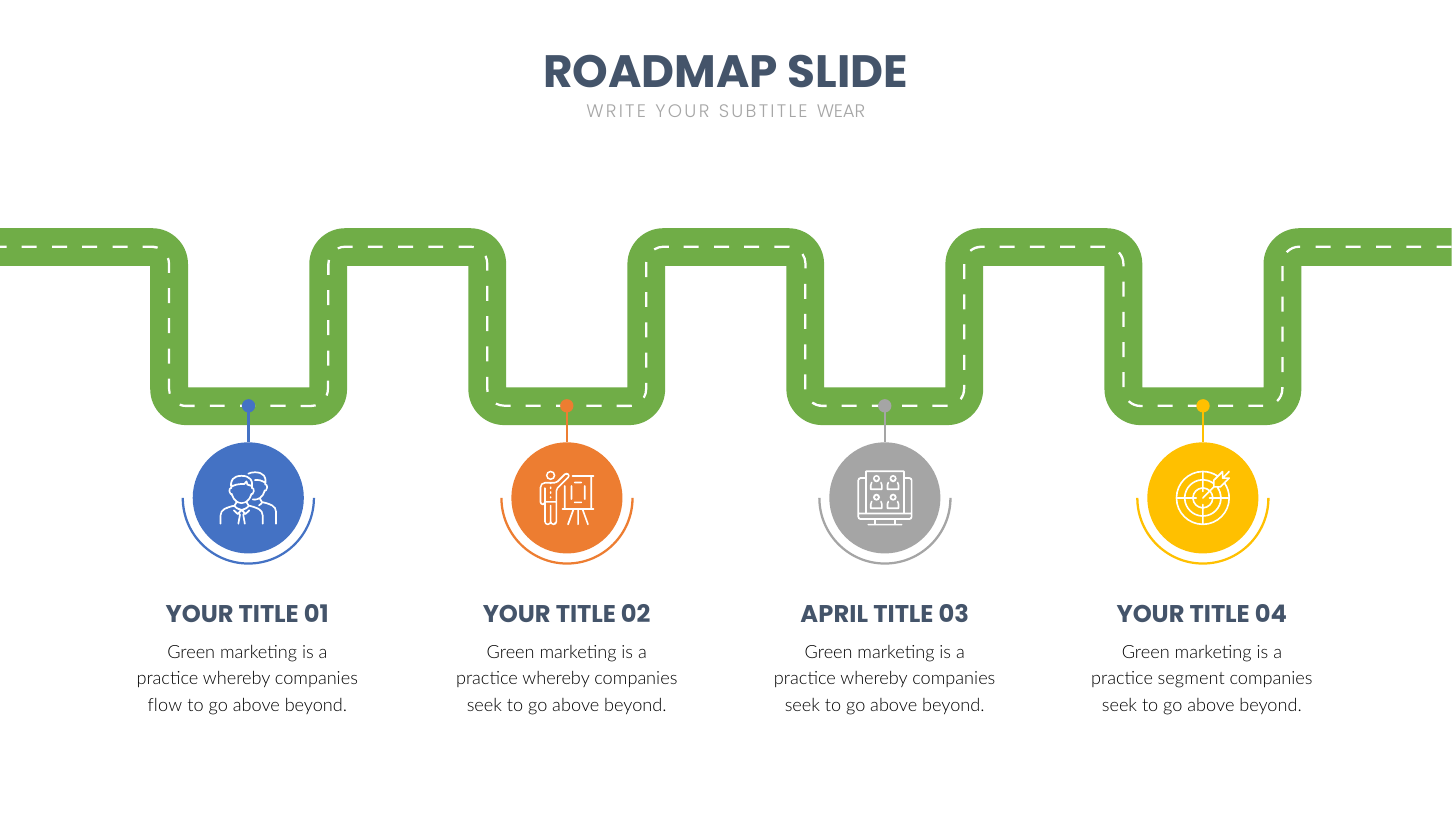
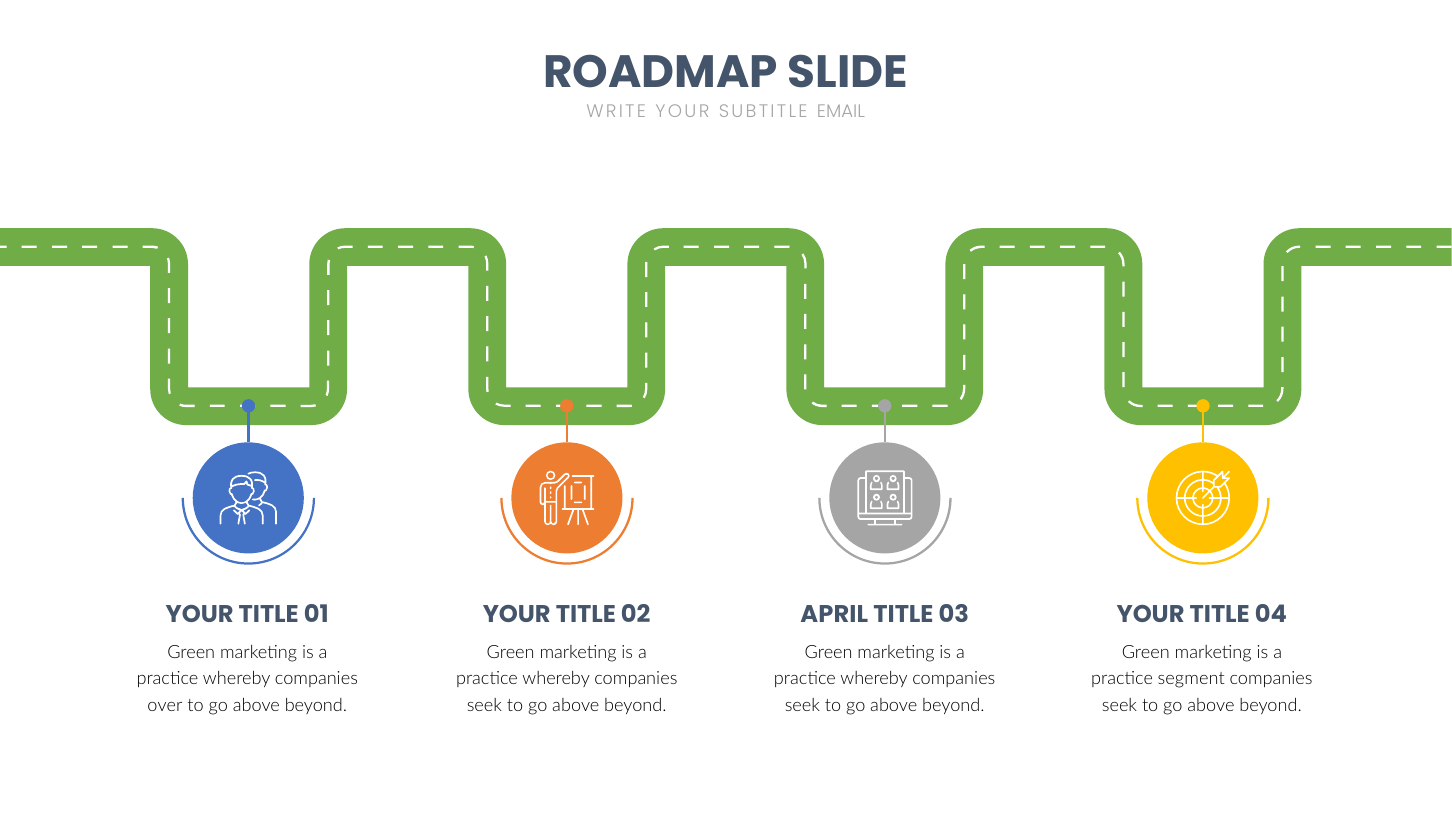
WEAR: WEAR -> EMAIL (841, 111)
flow: flow -> over (165, 705)
